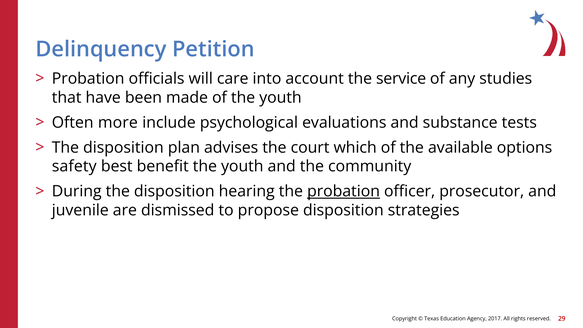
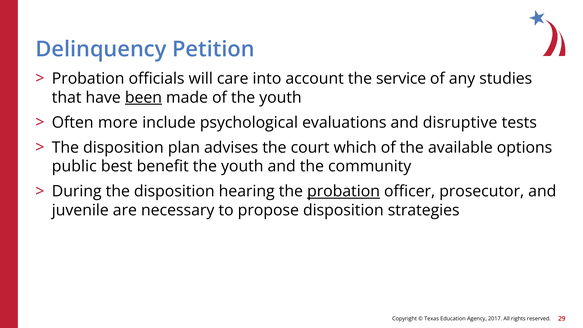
been underline: none -> present (143, 97)
substance: substance -> disruptive (460, 122)
safety: safety -> public (74, 166)
dismissed: dismissed -> necessary (178, 210)
